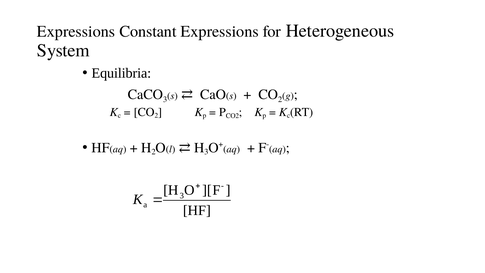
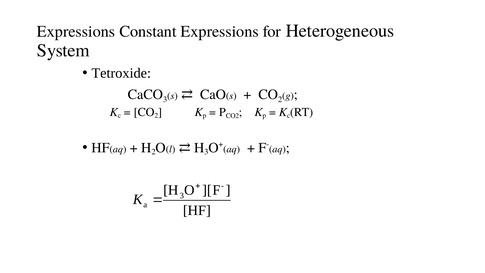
Equilibria: Equilibria -> Tetroxide (121, 73)
